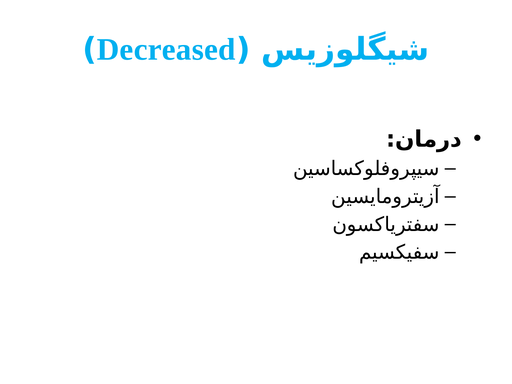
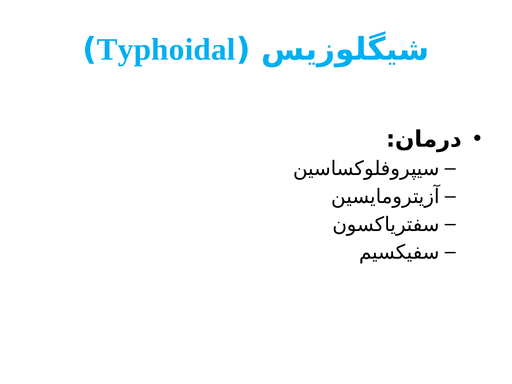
Decreased: Decreased -> Typhoidal (166, 50)
